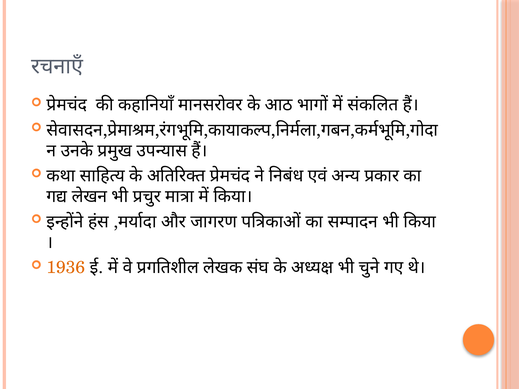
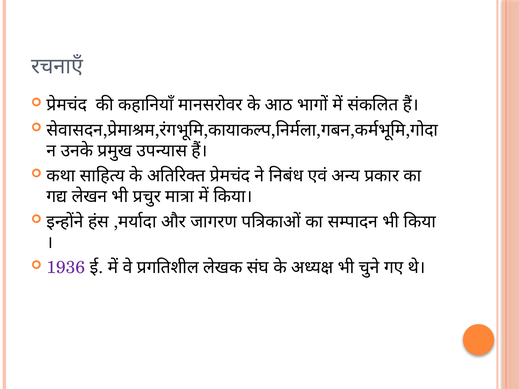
1936 colour: orange -> purple (66, 268)
